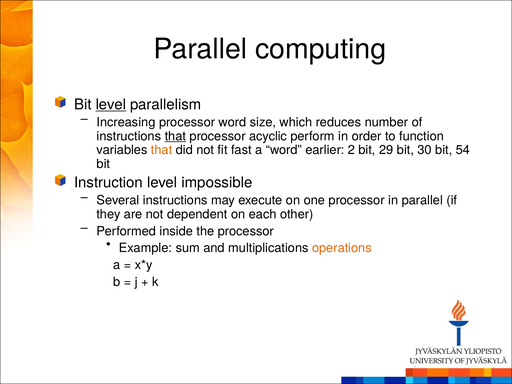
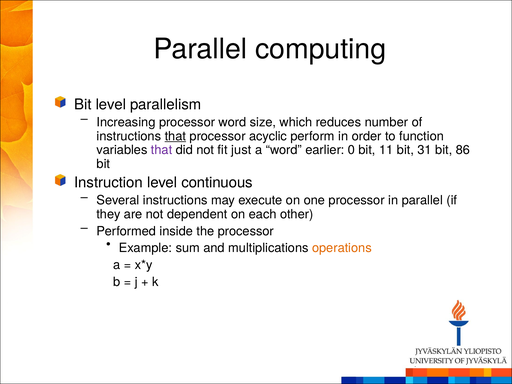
level underline: present -> none (111, 105)
that colour: orange -> purple (162, 150)
fast: fast -> just (241, 150)
2: 2 -> 0 (351, 150)
29: 29 -> 11 (386, 150)
30: 30 -> 31 (425, 150)
54: 54 -> 86 (463, 150)
impossible: impossible -> continuous (217, 183)
